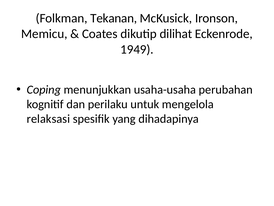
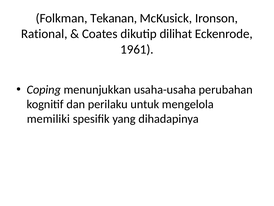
Memicu: Memicu -> Rational (44, 34)
1949: 1949 -> 1961 (137, 49)
relaksasi: relaksasi -> memiliki (48, 119)
